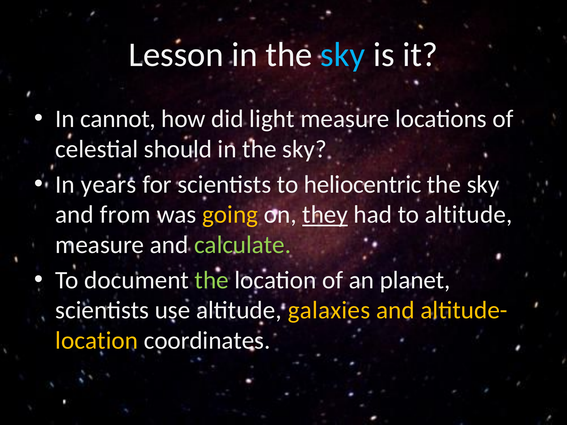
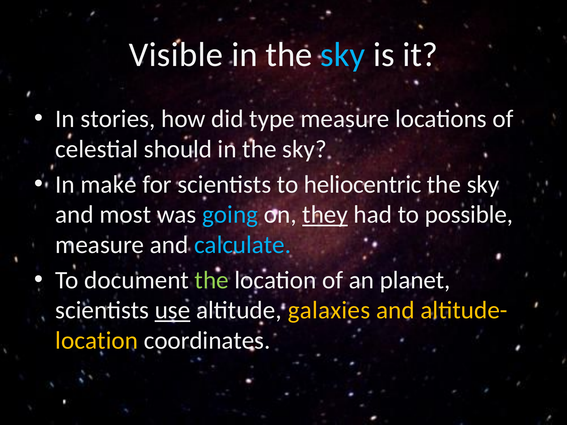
Lesson: Lesson -> Visible (176, 55)
cannot: cannot -> stories (118, 119)
light: light -> type (272, 119)
years: years -> make (109, 184)
from: from -> most (125, 215)
going colour: yellow -> light blue (230, 215)
to altitude: altitude -> possible (469, 215)
calculate colour: light green -> light blue (243, 245)
use underline: none -> present (173, 311)
